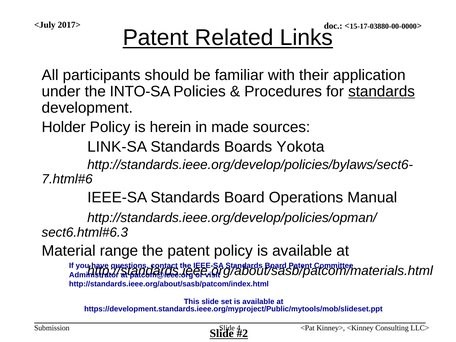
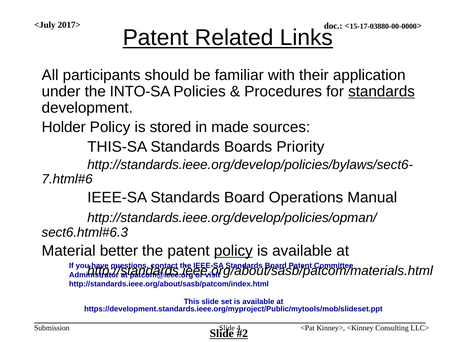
herein: herein -> stored (170, 127)
LINK-SA: LINK-SA -> THIS-SA (117, 147)
Yokota: Yokota -> Priority (300, 147)
range: range -> better (119, 251)
policy underline: none -> present (233, 251)
